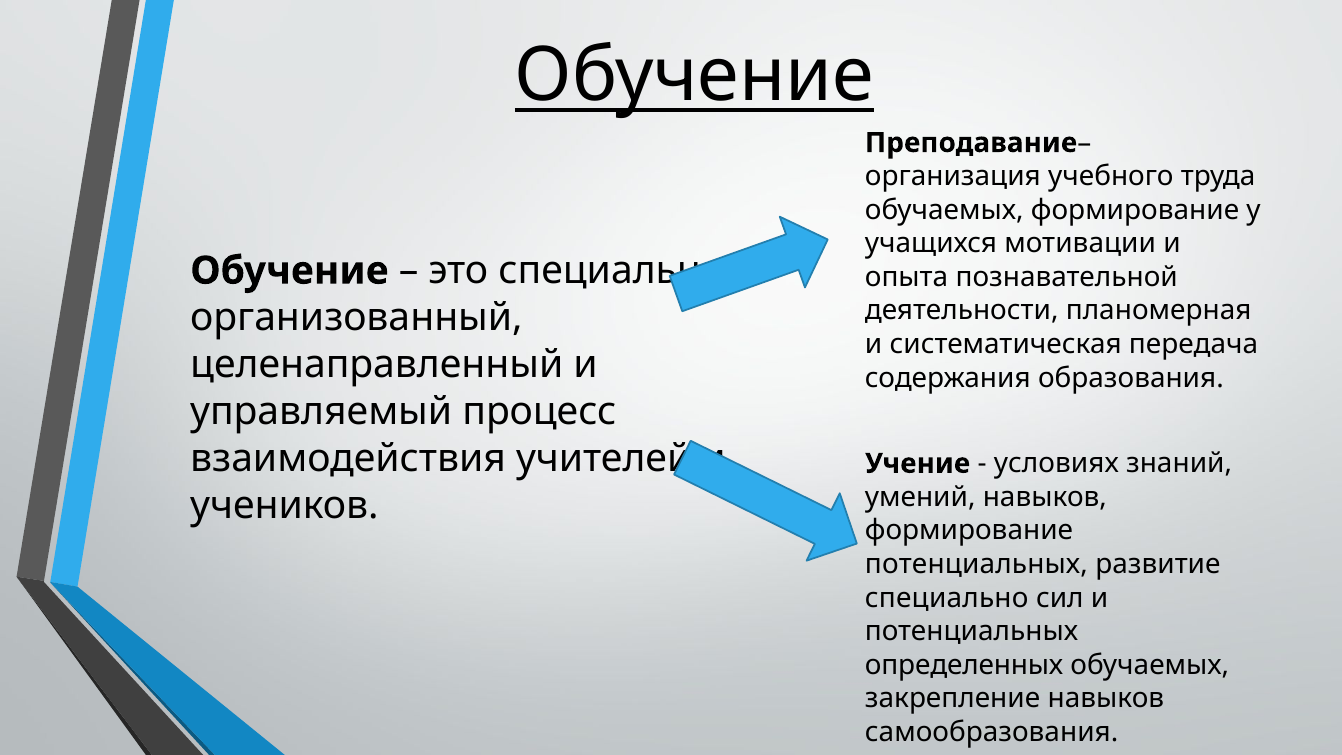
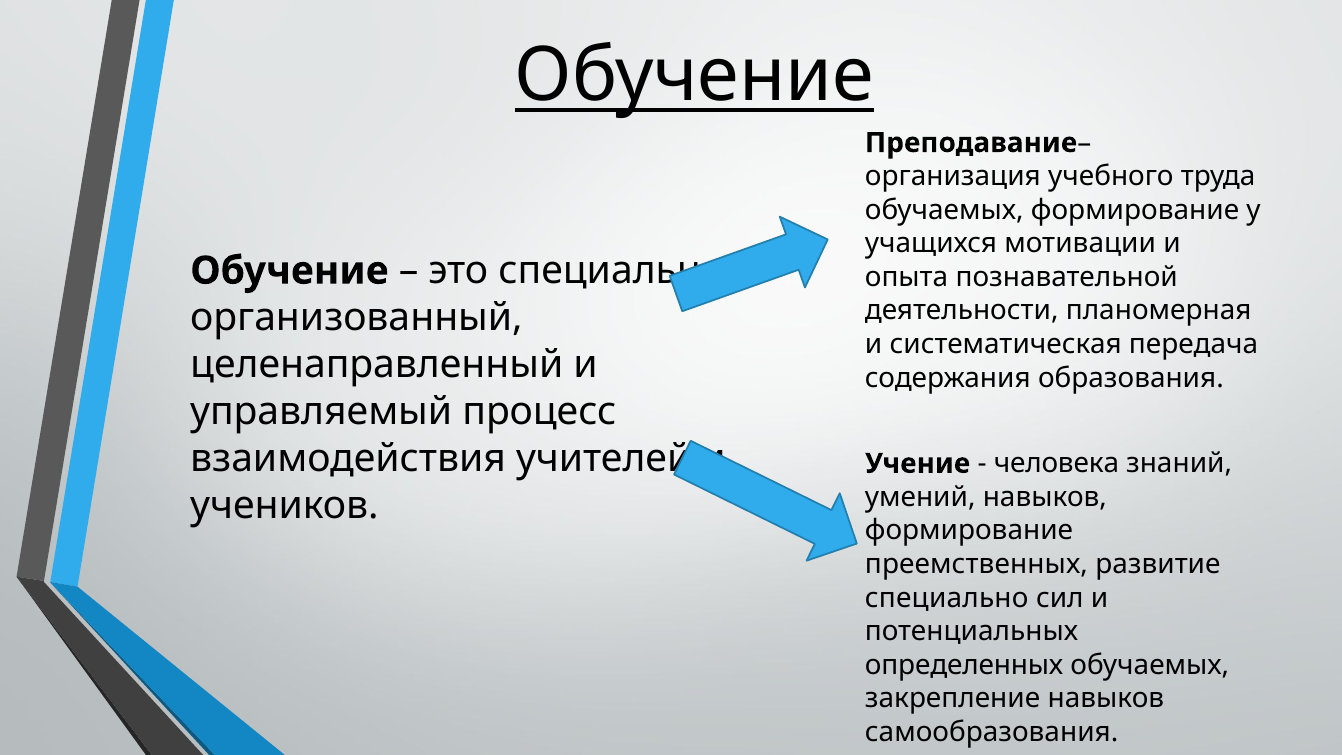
условиях: условиях -> человека (1056, 463)
потенциальных: потенциальных -> преемственных (976, 564)
